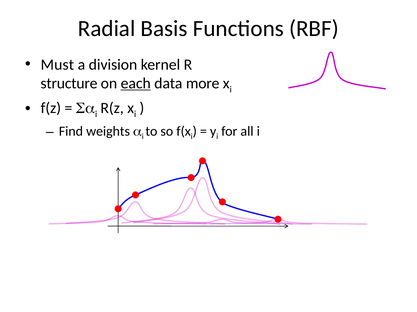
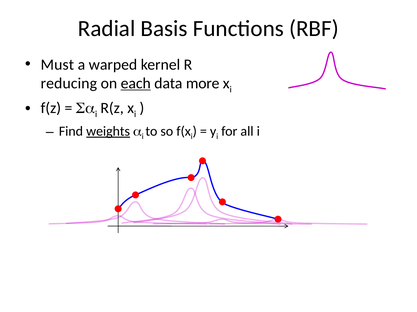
division: division -> warped (113, 65)
structure: structure -> reducing (69, 83)
weights underline: none -> present (108, 131)
